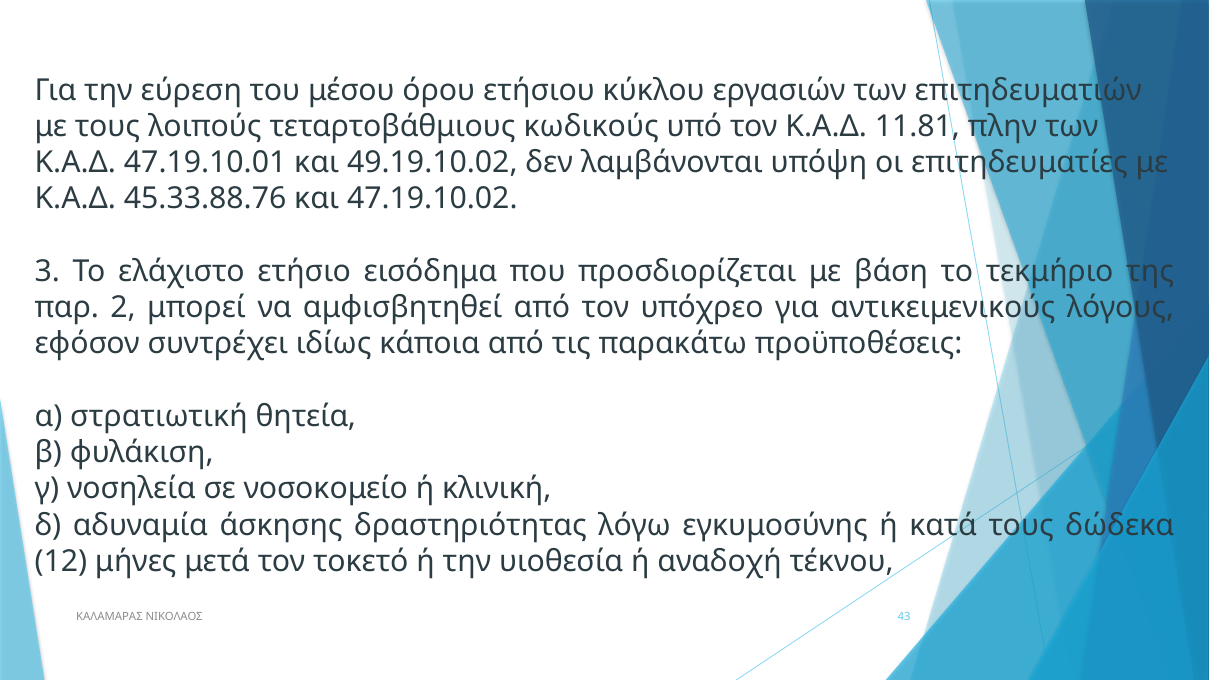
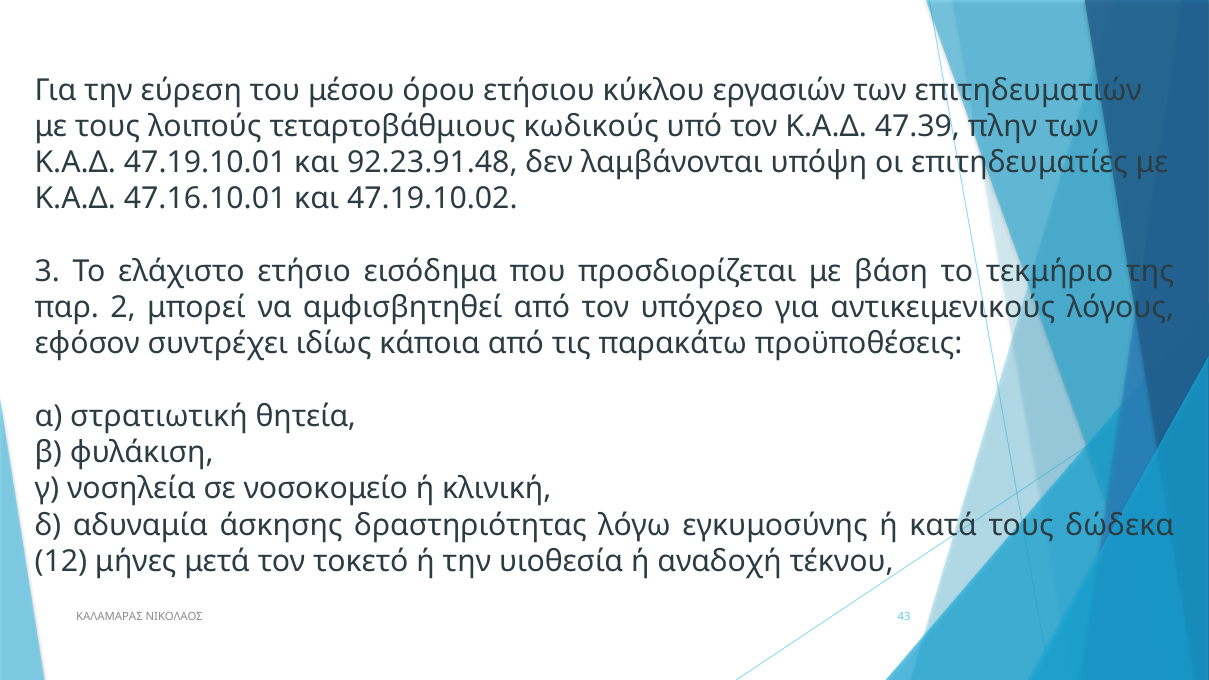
11.81: 11.81 -> 47.39 (917, 126)
49.19.10.02: 49.19.10.02 -> 92.23.91.48 (432, 163)
45.33.88.76: 45.33.88.76 -> 47.16.10.01 (205, 199)
